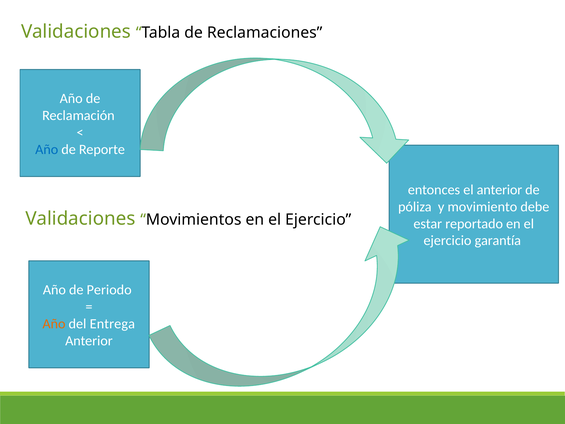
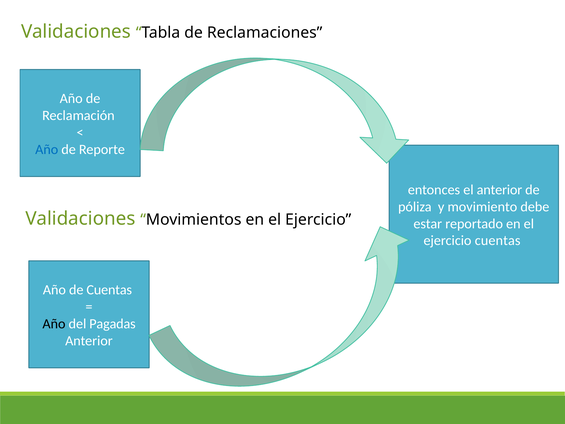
garantía: garantía -> cuentas (498, 241)
de Periodo: Periodo -> Cuentas (109, 290)
Año colour: orange -> black (54, 324)
Entrega: Entrega -> Pagadas (112, 324)
